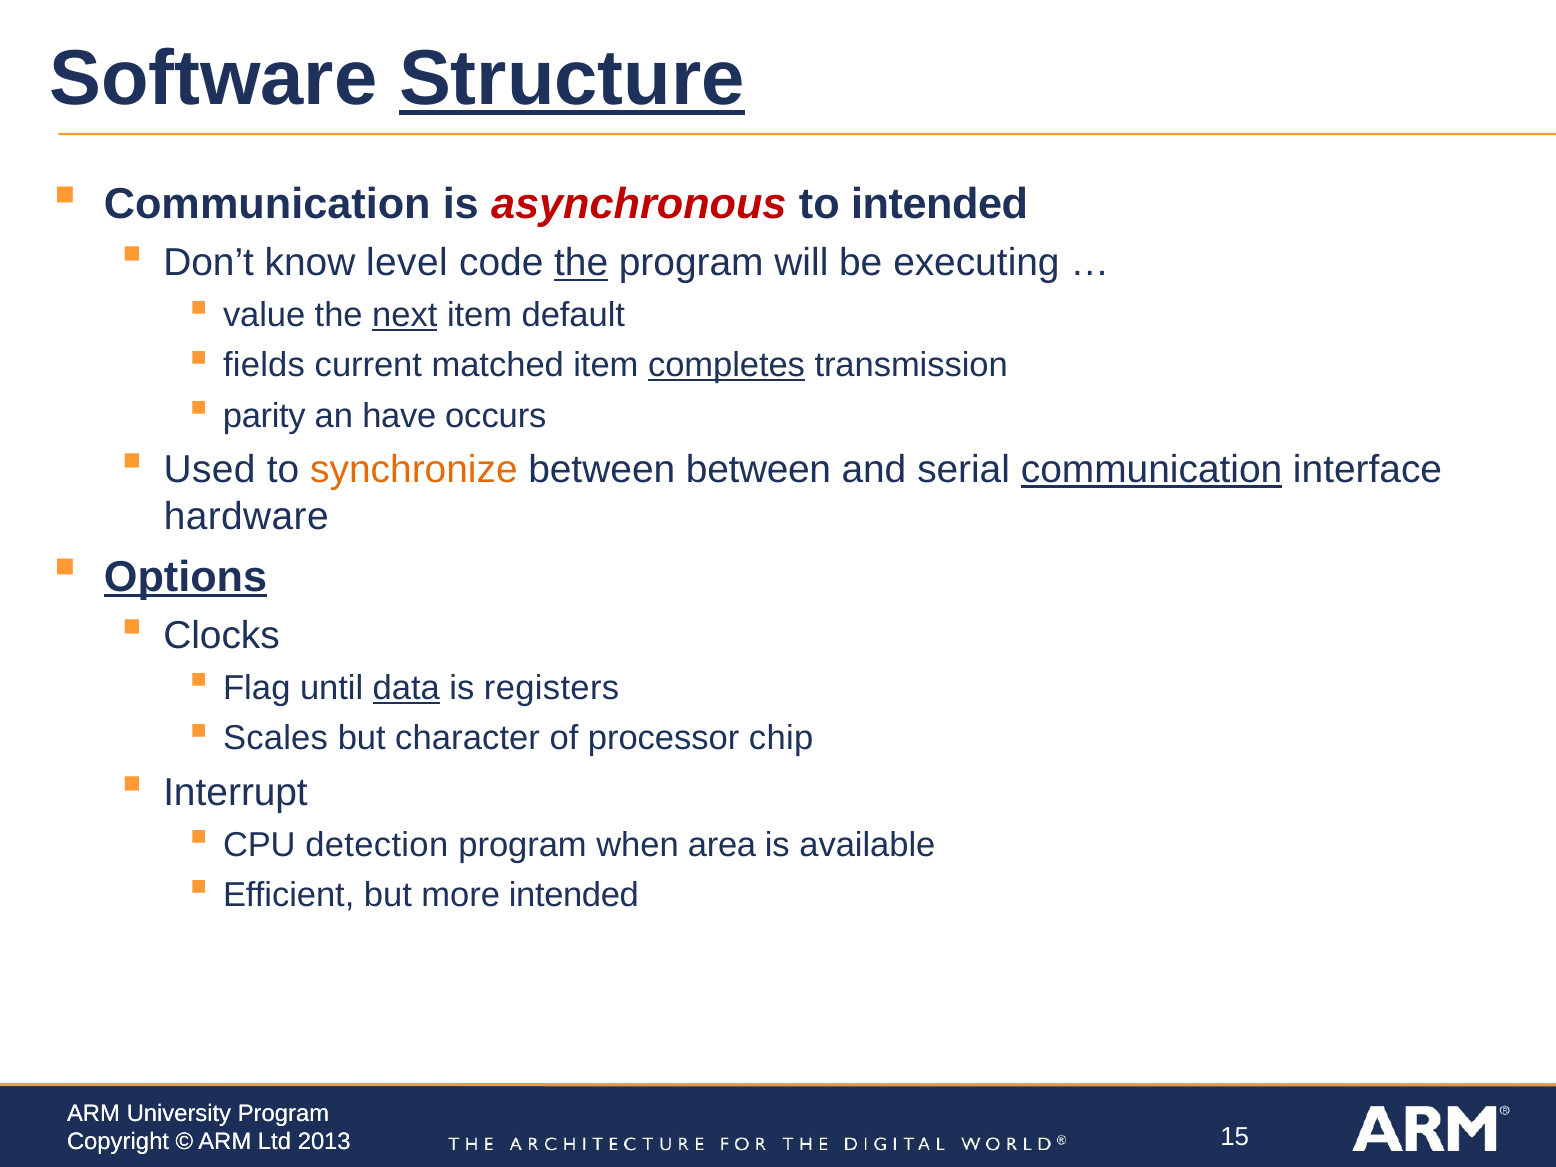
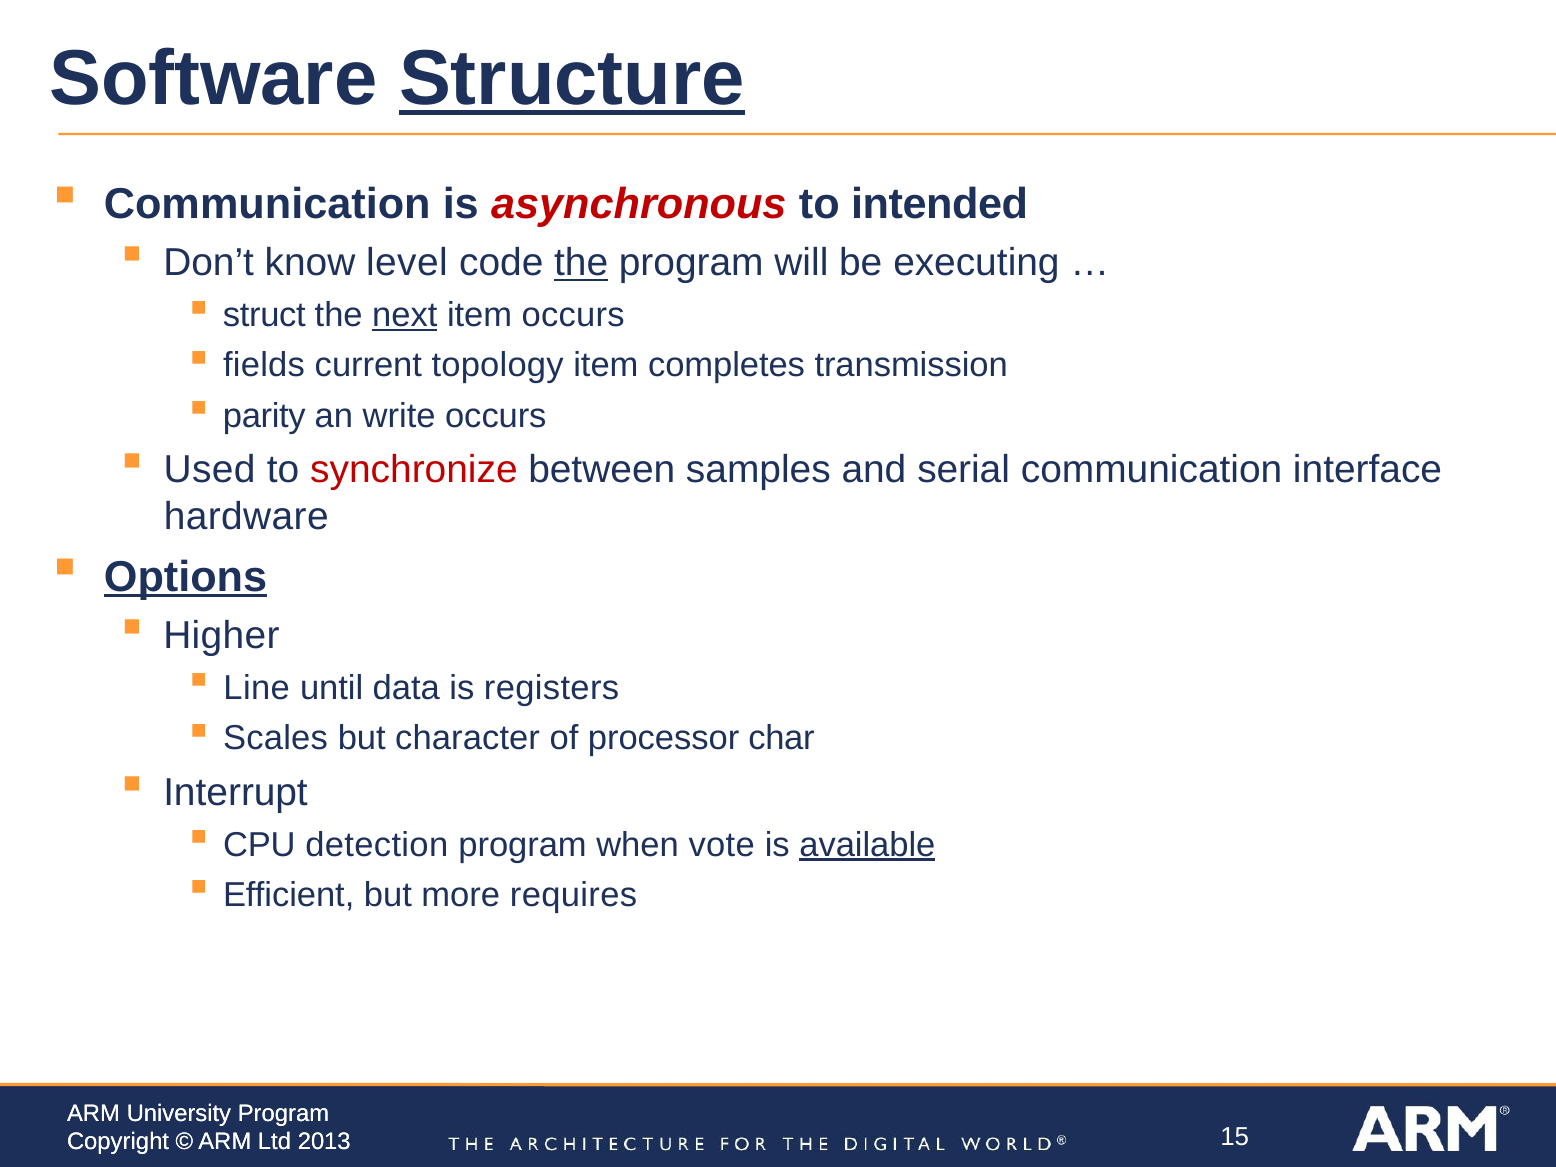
value: value -> struct (264, 315)
item default: default -> occurs (573, 315)
matched: matched -> topology (498, 366)
completes underline: present -> none (727, 366)
have: have -> write (399, 416)
synchronize colour: orange -> red (414, 470)
between between: between -> samples (758, 470)
communication underline: present -> none (1152, 470)
Clocks: Clocks -> Higher (221, 636)
Flag: Flag -> Line (257, 688)
data underline: present -> none (406, 688)
chip: chip -> char (781, 738)
area: area -> vote (722, 845)
available underline: none -> present (867, 845)
more intended: intended -> requires (574, 895)
